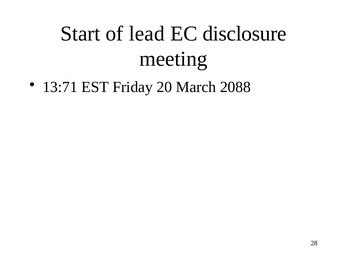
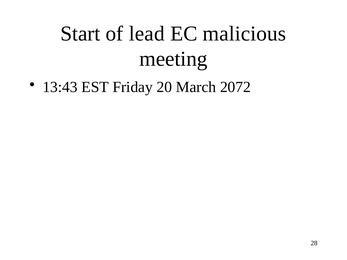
disclosure: disclosure -> malicious (244, 34)
13:71: 13:71 -> 13:43 (60, 87)
2088: 2088 -> 2072 (235, 87)
